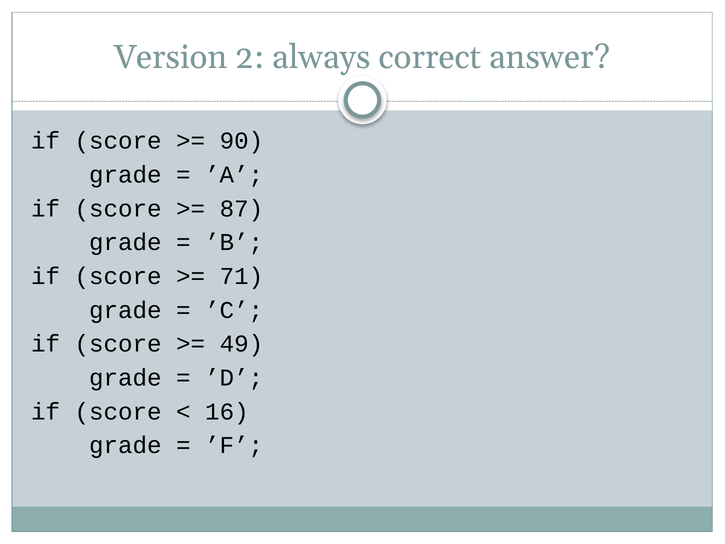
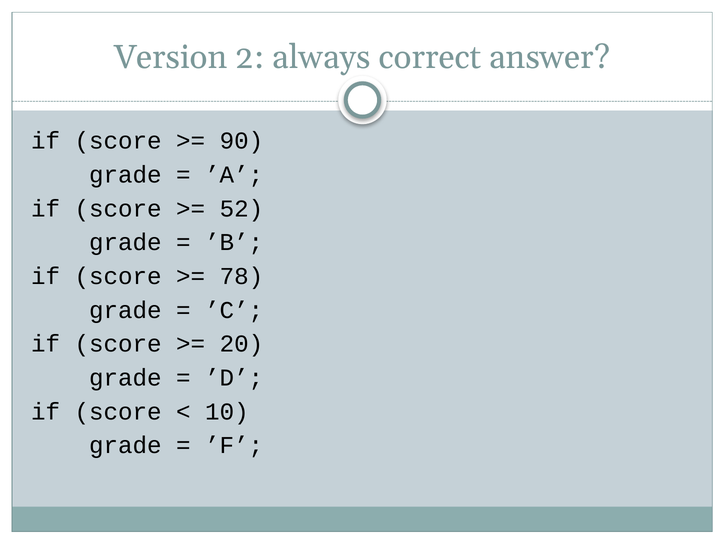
87: 87 -> 52 (241, 208)
71: 71 -> 78 (241, 276)
49: 49 -> 20 (241, 344)
16: 16 -> 10 (227, 411)
